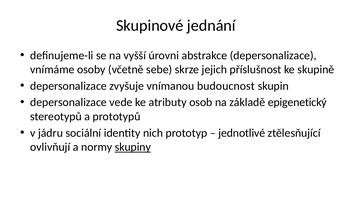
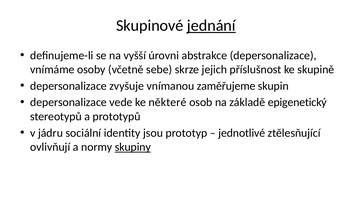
jednání underline: none -> present (211, 26)
budoucnost: budoucnost -> zaměřujeme (226, 86)
atributy: atributy -> některé (168, 102)
nich: nich -> jsou (153, 133)
